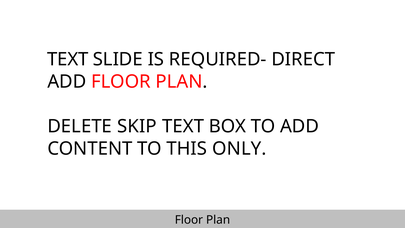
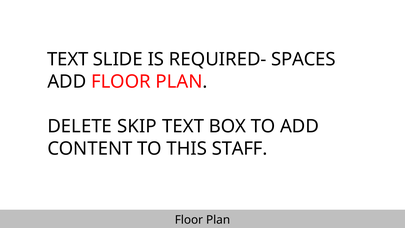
DIRECT: DIRECT -> SPACES (303, 59)
ONLY: ONLY -> STAFF (240, 149)
